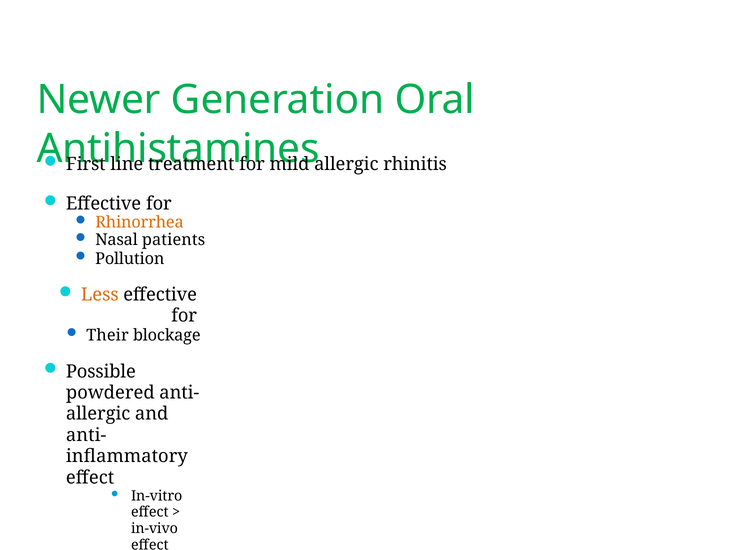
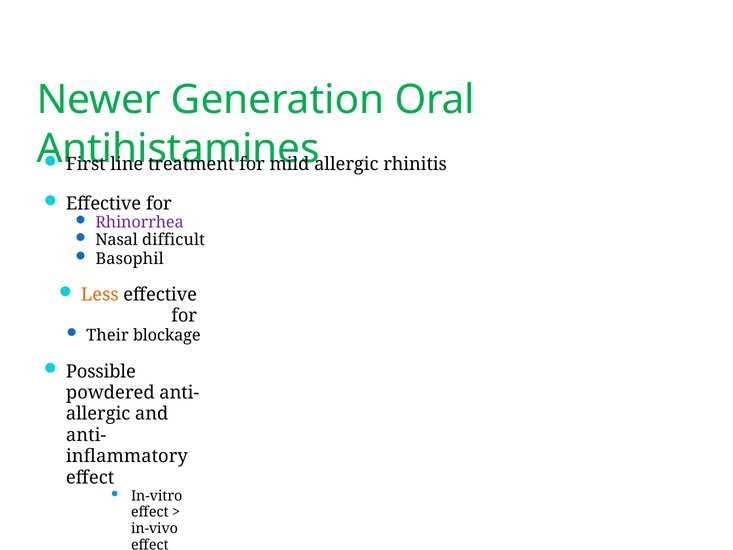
Rhinorrhea colour: orange -> purple (139, 222)
patients: patients -> difficult (174, 240)
Pollution: Pollution -> Basophil (130, 259)
